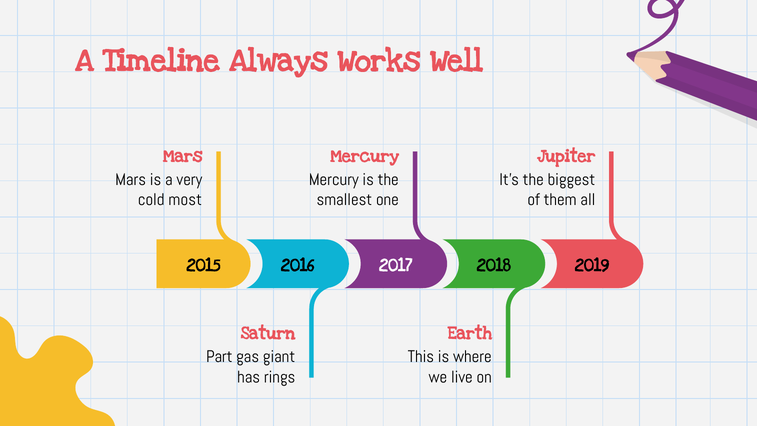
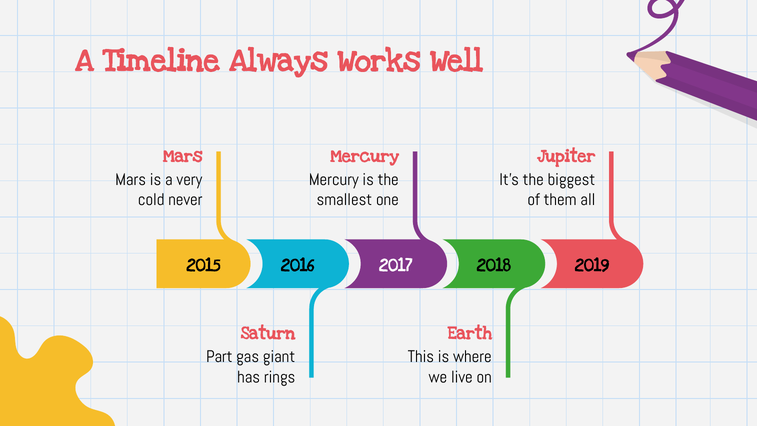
most: most -> never (185, 200)
